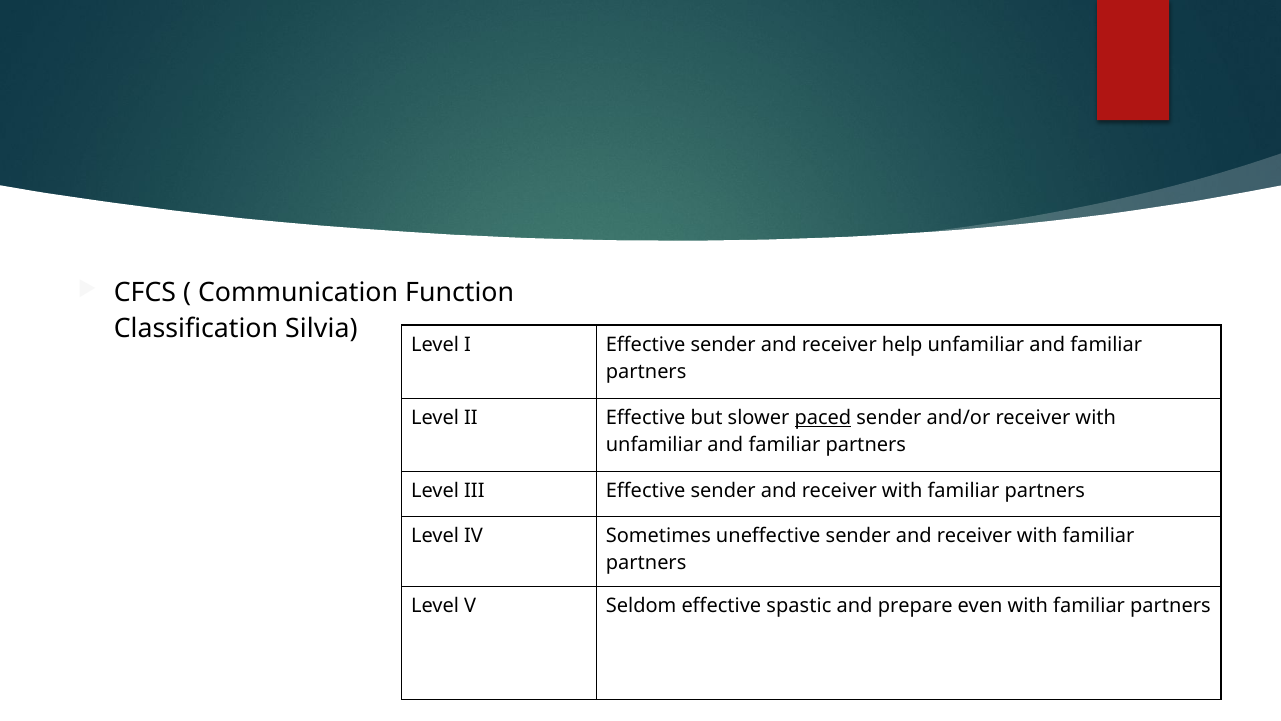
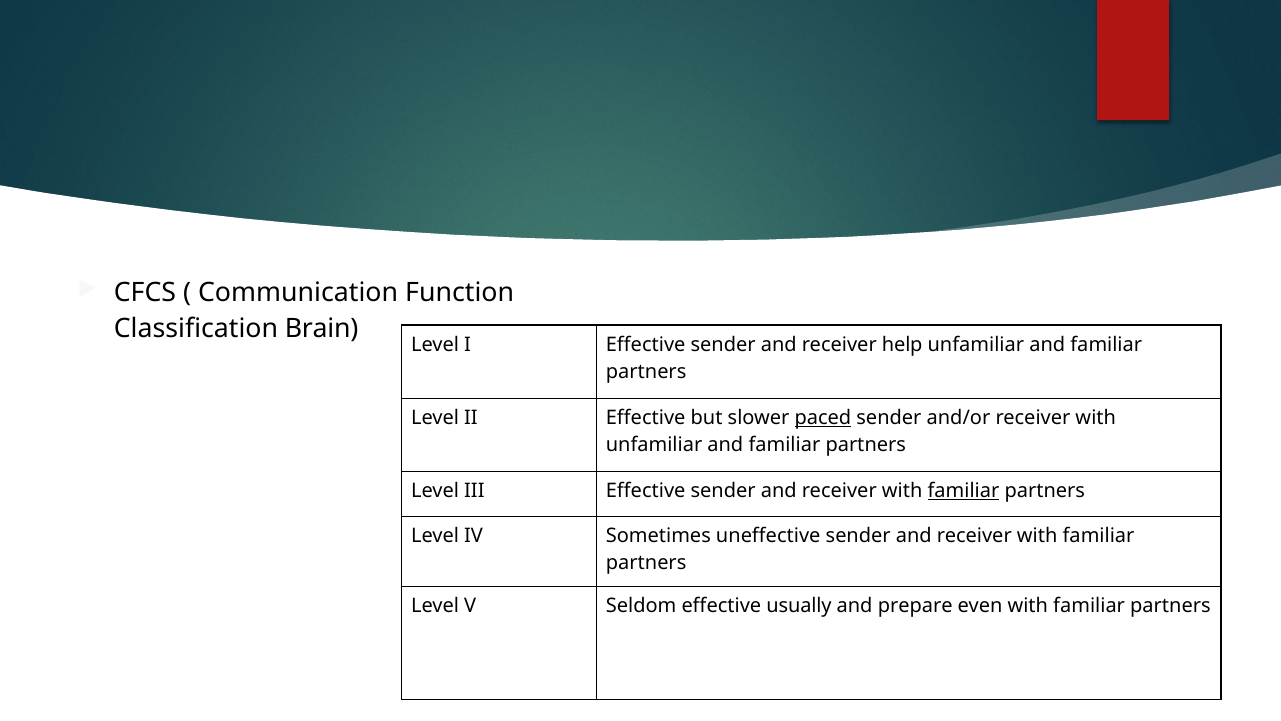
Silvia: Silvia -> Brain (322, 329)
familiar underline: none -> present (963, 490)
spastic: spastic -> usually (799, 606)
